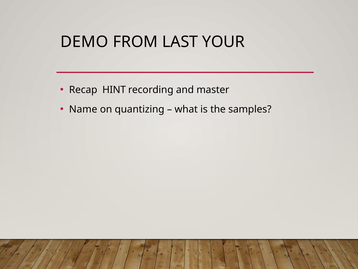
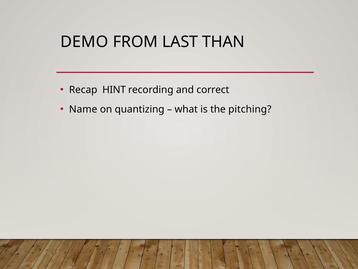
YOUR: YOUR -> THAN (223, 42)
master: master -> correct (213, 90)
samples: samples -> pitching (250, 109)
